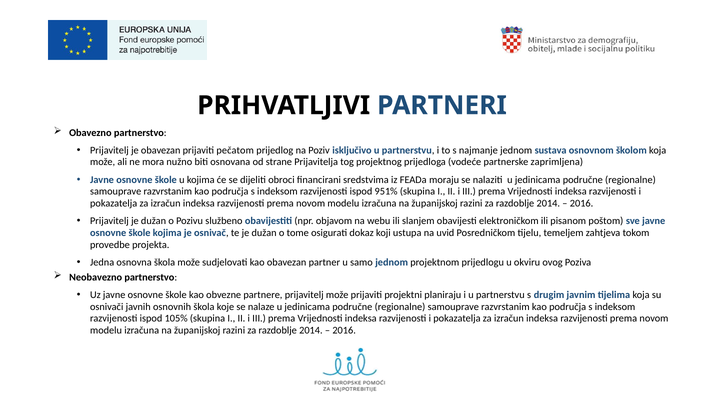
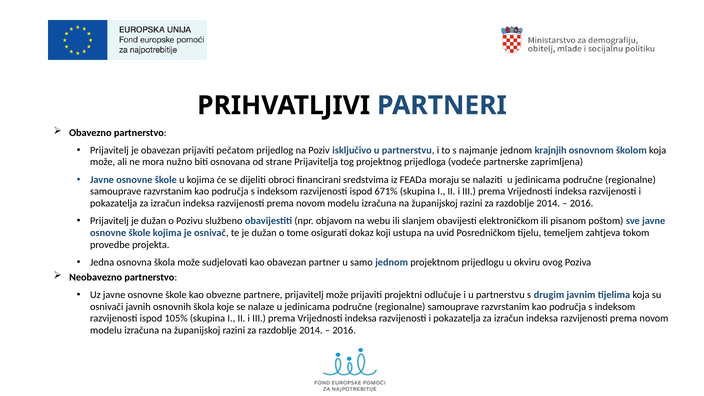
sustava: sustava -> krajnjih (551, 150)
951%: 951% -> 671% (386, 192)
planiraju: planiraju -> odlučuje (443, 295)
